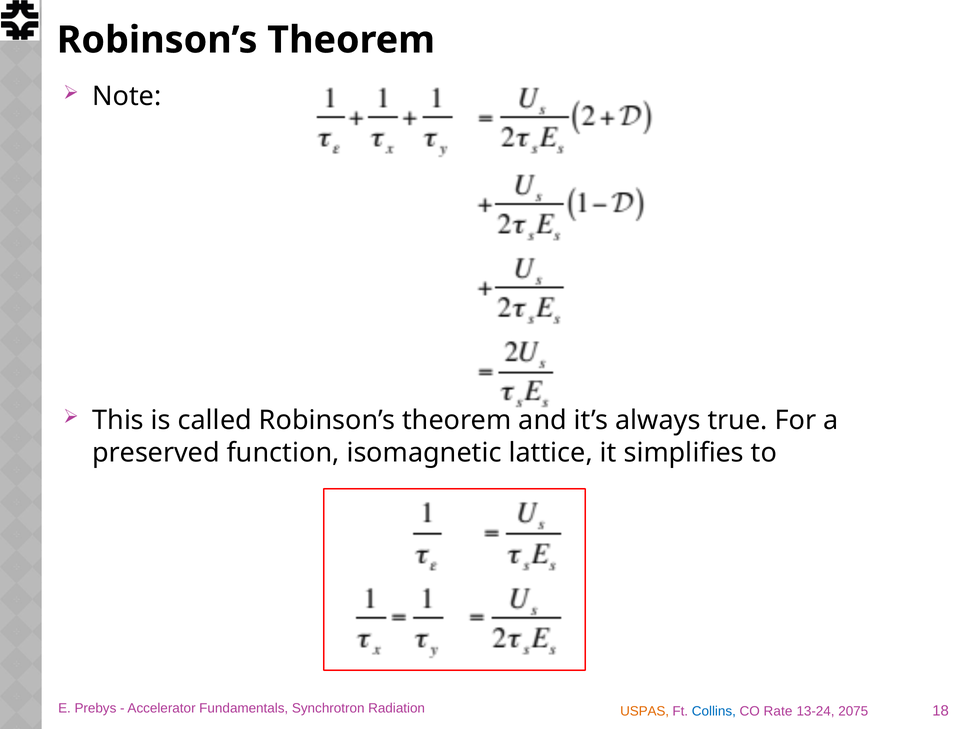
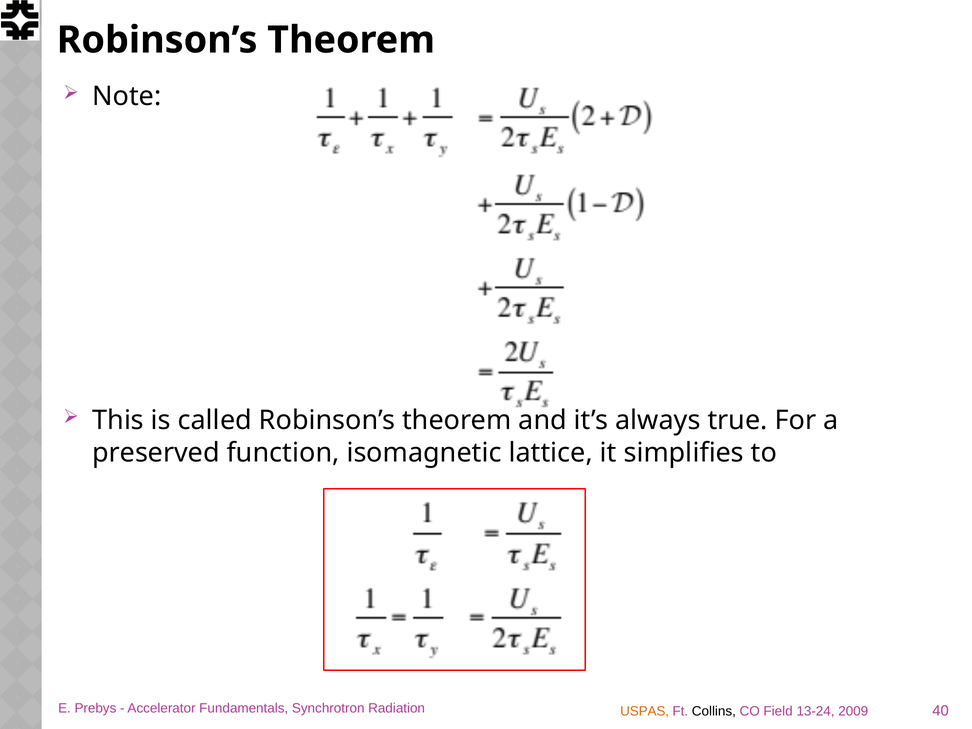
18: 18 -> 40 (941, 711)
Collins colour: blue -> black (714, 712)
Rate: Rate -> Field (778, 712)
2075: 2075 -> 2009 (853, 712)
